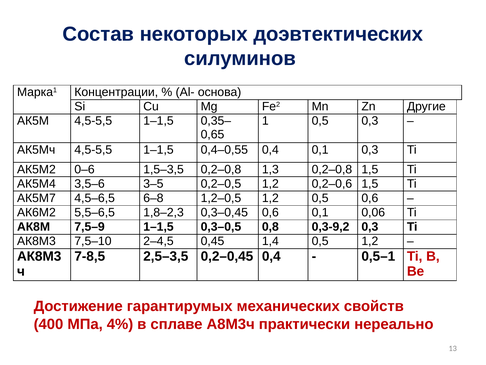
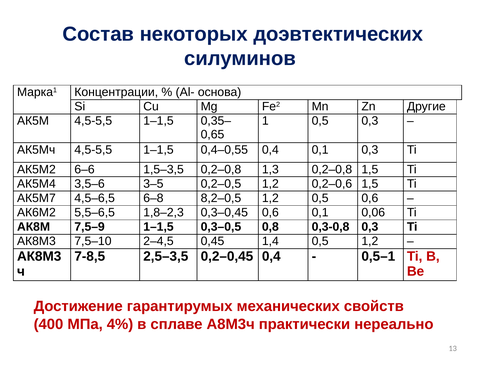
0–6: 0–6 -> 6–6 (85, 169)
1,2–0,5: 1,2–0,5 -> 8,2–0,5 (221, 198)
0,3-9,2: 0,3-9,2 -> 0,3-0,8 (331, 227)
